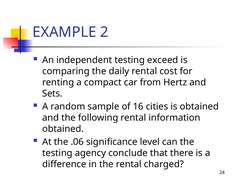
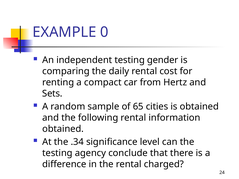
2: 2 -> 0 (104, 32)
exceed: exceed -> gender (163, 60)
16: 16 -> 65 (138, 107)
.06: .06 -> .34 (77, 142)
